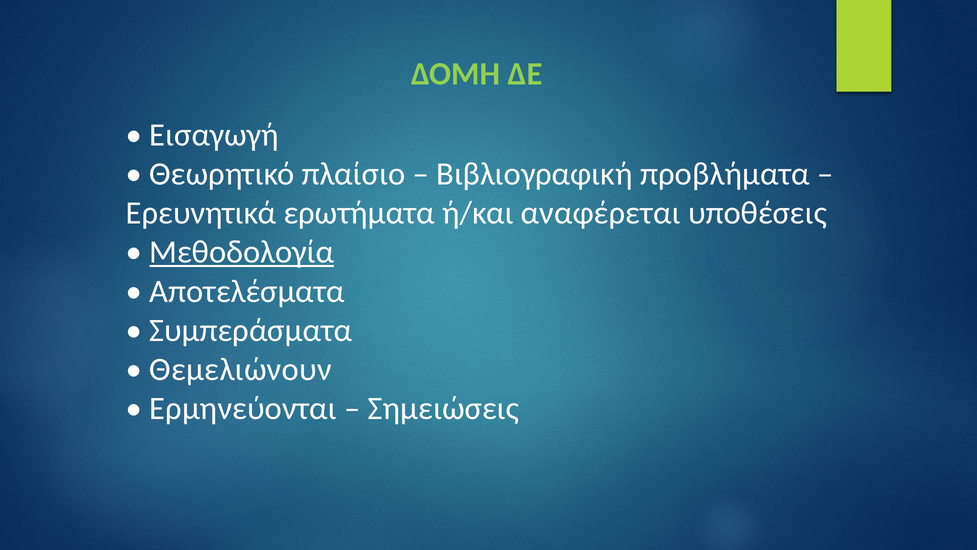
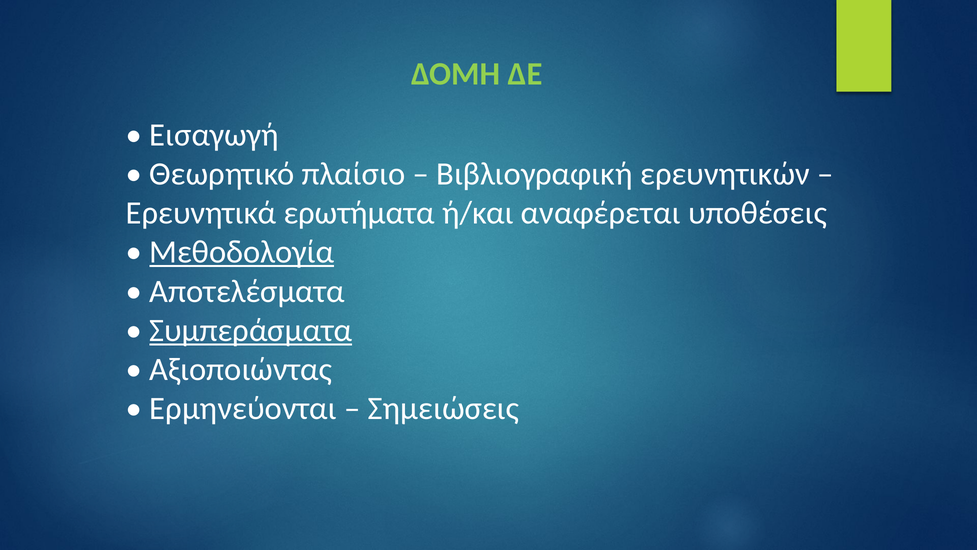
προβλήματα: προβλήματα -> ερευνητικών (725, 174)
Συμπεράσματα underline: none -> present (251, 330)
Θεμελιώνουν: Θεμελιώνουν -> Αξιοποιώντας (241, 369)
